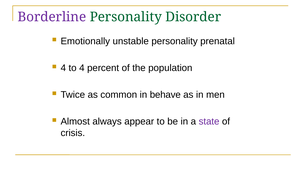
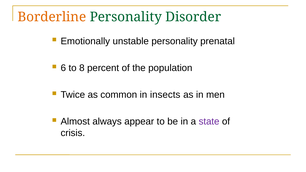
Borderline colour: purple -> orange (52, 17)
4: 4 -> 6 (63, 68)
to 4: 4 -> 8 (82, 68)
behave: behave -> insects (165, 95)
